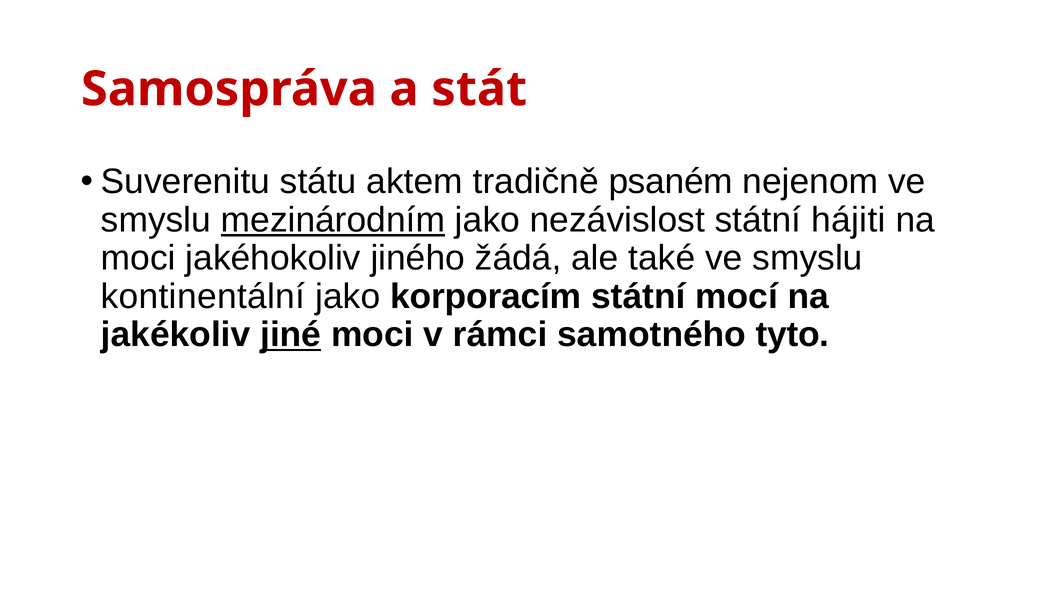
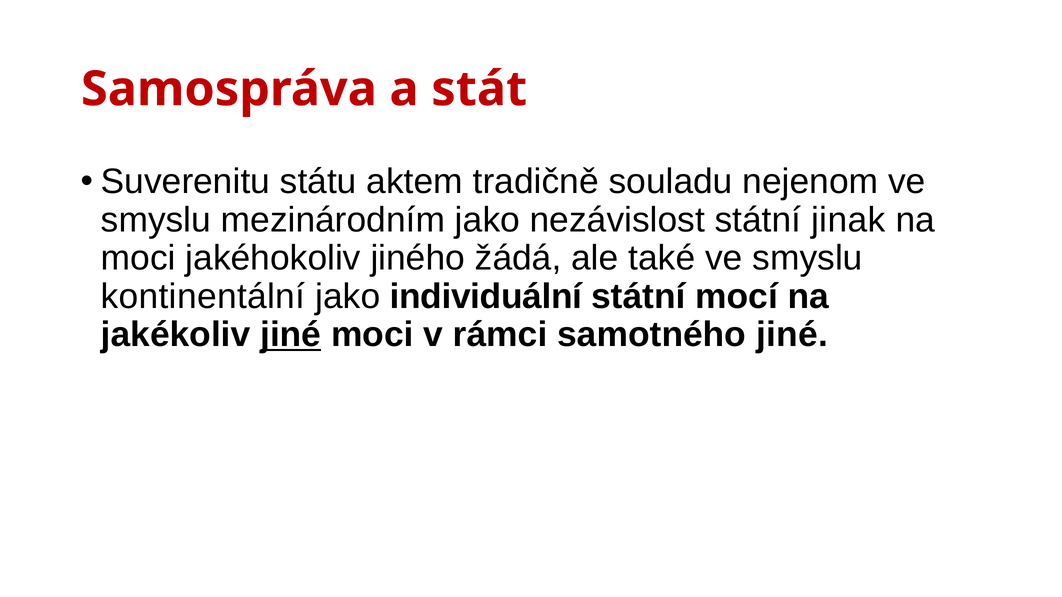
psaném: psaném -> souladu (671, 182)
mezinárodním underline: present -> none (333, 220)
hájiti: hájiti -> jinak (848, 220)
korporacím: korporacím -> individuální (486, 297)
samotného tyto: tyto -> jiné (792, 335)
